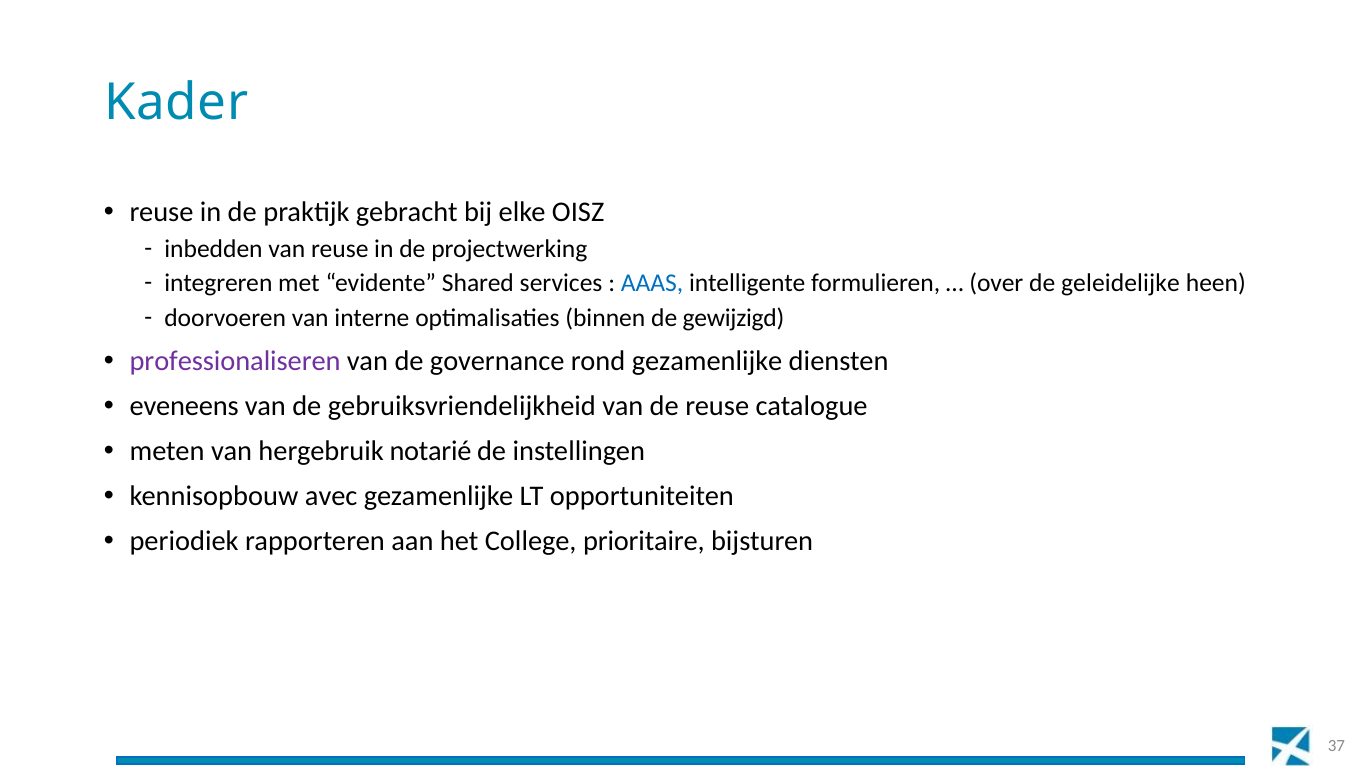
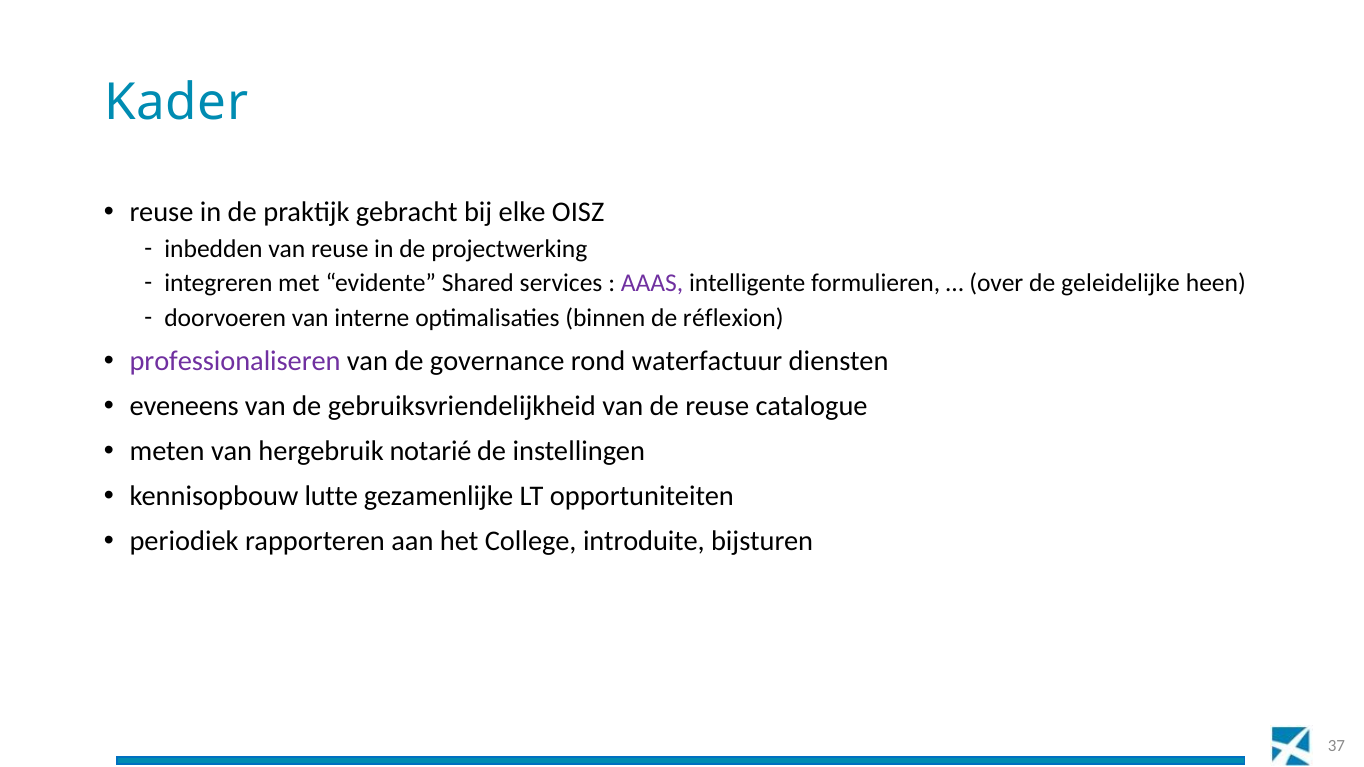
AAAS colour: blue -> purple (652, 284)
gewijzigd: gewijzigd -> réflexion (733, 318)
rond gezamenlijke: gezamenlijke -> waterfactuur (707, 362)
avec: avec -> lutte (331, 496)
prioritaire: prioritaire -> introduite (644, 541)
